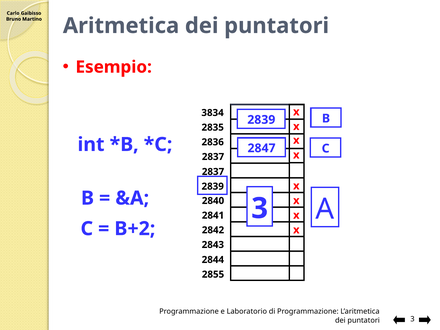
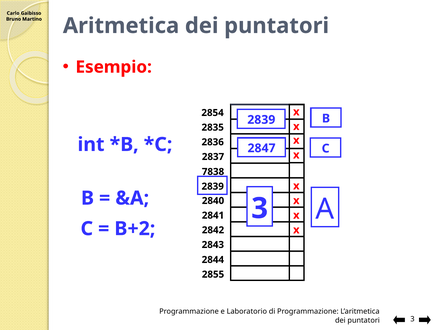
3834: 3834 -> 2854 (213, 113)
2837: 2837 -> 7838 (213, 172)
